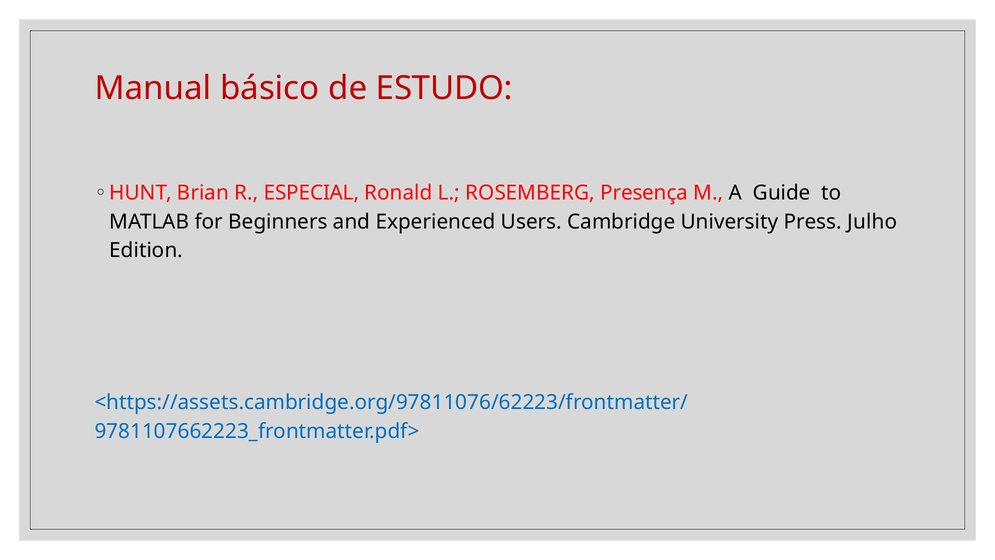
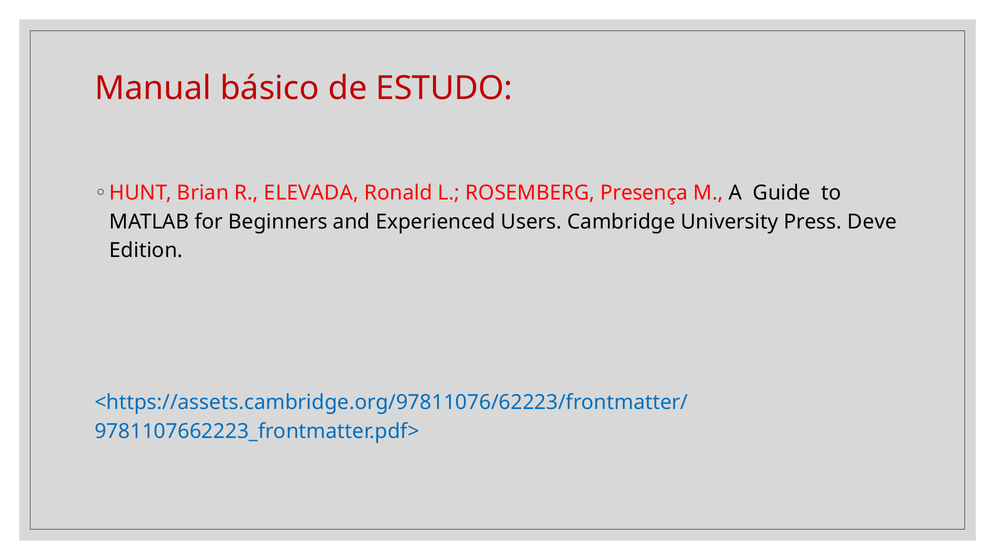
ESPECIAL: ESPECIAL -> ELEVADA (311, 193)
Julho: Julho -> Deve (872, 222)
